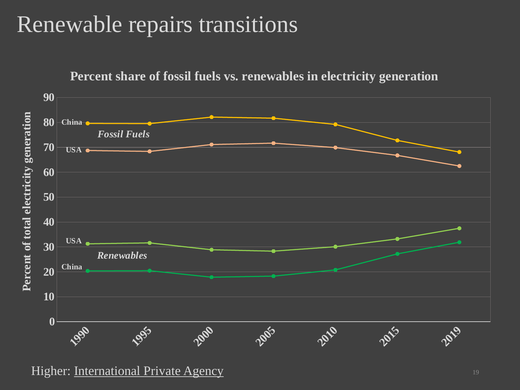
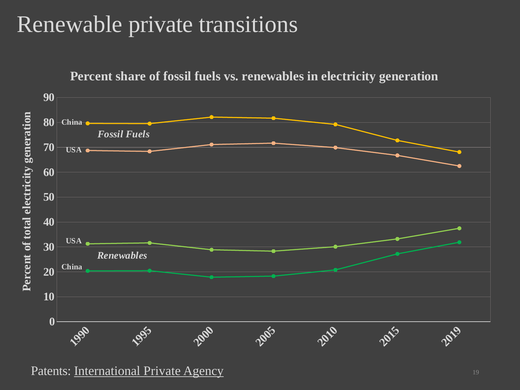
Renewable repairs: repairs -> private (161, 24)
Higher: Higher -> Patents (51, 371)
